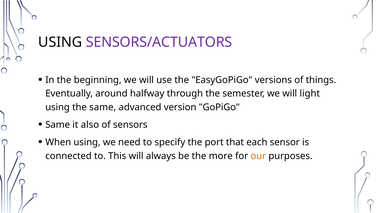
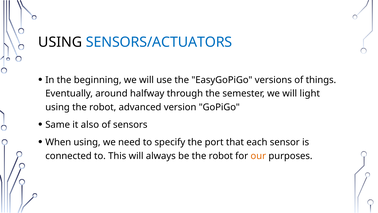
SENSORS/ACTUATORS colour: purple -> blue (159, 42)
using the same: same -> robot (103, 107)
be the more: more -> robot (221, 156)
